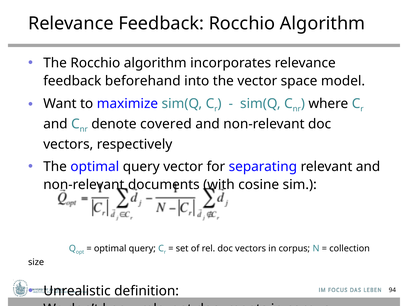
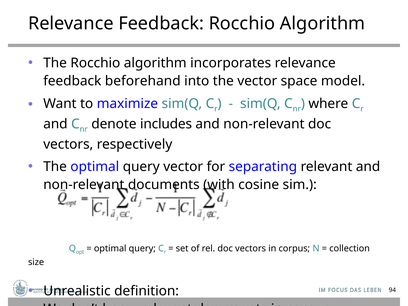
covered: covered -> includes (166, 124)
